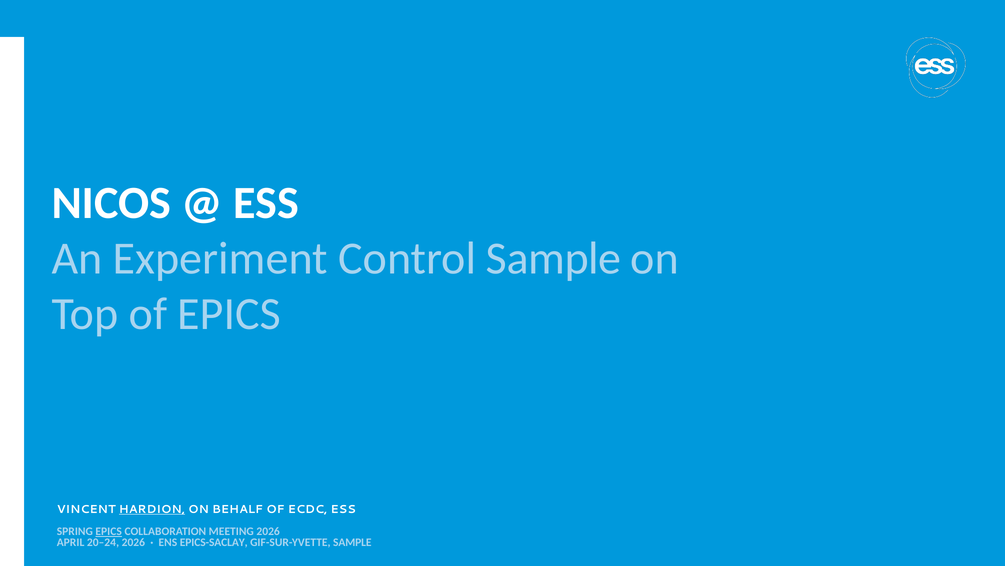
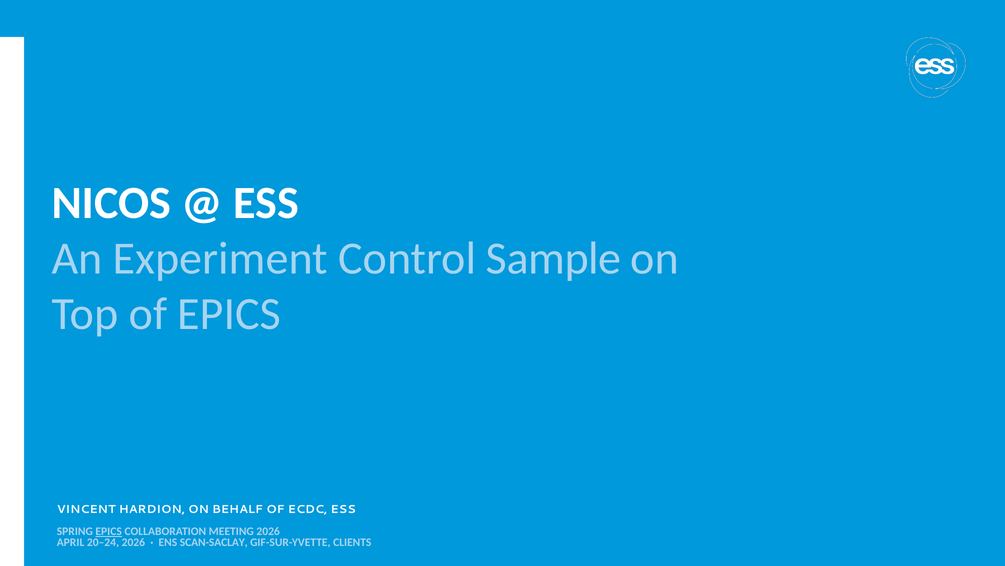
HARDION underline: present -> none (152, 509)
EPICS-SACLAY: EPICS-SACLAY -> SCAN-SACLAY (214, 542)
GIF-SUR-YVETTE SAMPLE: SAMPLE -> CLIENTS (352, 542)
